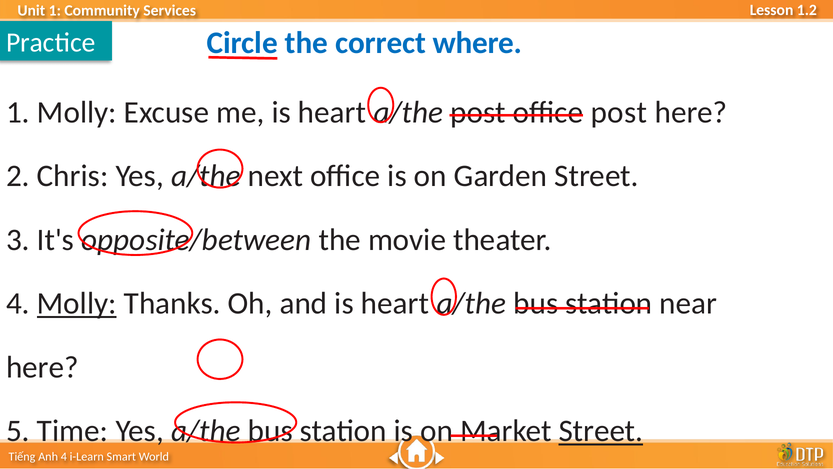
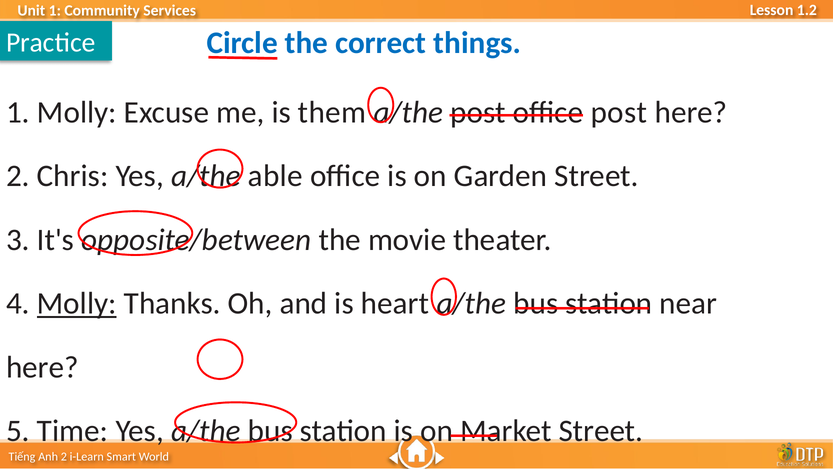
where: where -> things (477, 43)
me is heart: heart -> them (332, 112)
a/the next: next -> able (275, 176)
Street underline: present -> none (601, 431)
4: 4 -> 2 (64, 456)
